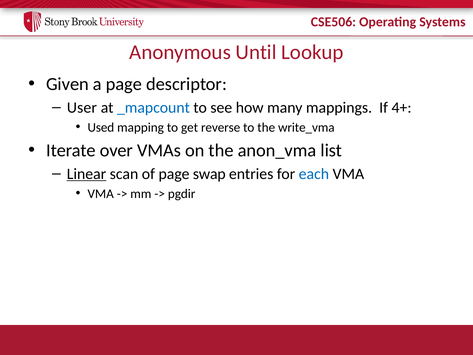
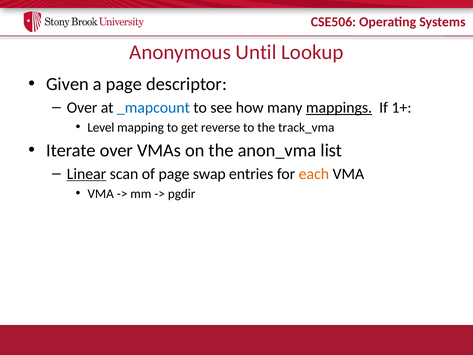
User: User -> Over (82, 108)
mappings underline: none -> present (339, 108)
4+: 4+ -> 1+ (402, 108)
Used: Used -> Level (101, 127)
write_vma: write_vma -> track_vma (306, 127)
each colour: blue -> orange (314, 174)
